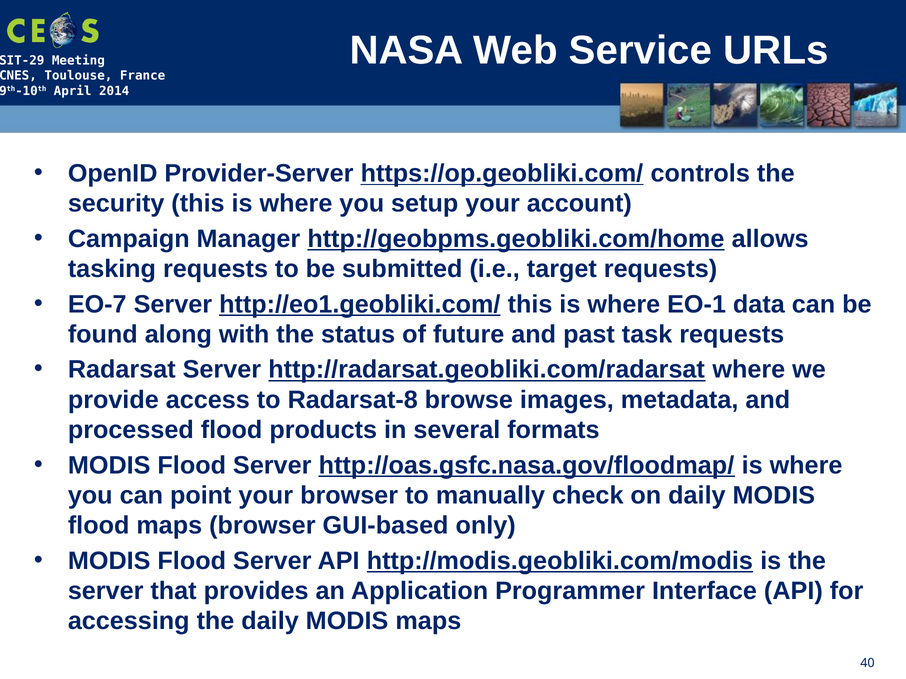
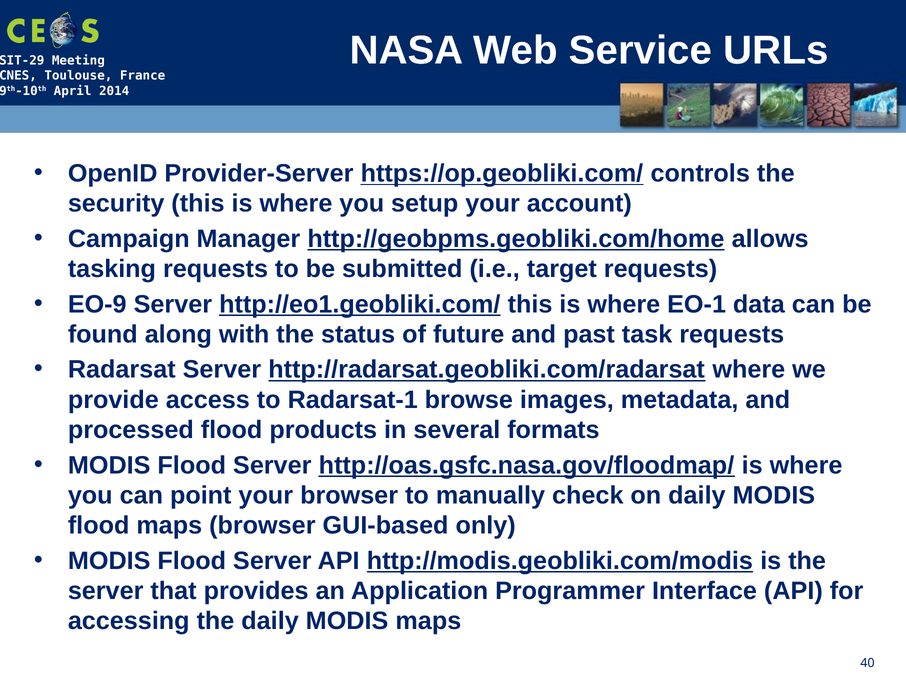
EO-7: EO-7 -> EO-9 (97, 304)
Radarsat-8: Radarsat-8 -> Radarsat-1 (353, 400)
